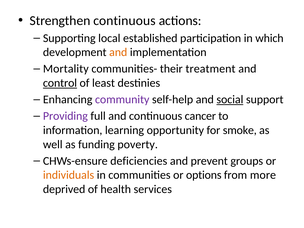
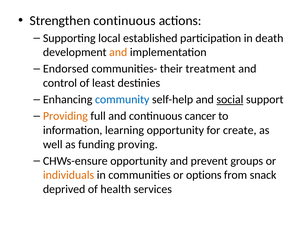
which: which -> death (269, 38)
Mortality: Mortality -> Endorsed (66, 69)
control underline: present -> none (60, 83)
community colour: purple -> blue (122, 100)
Providing colour: purple -> orange (65, 116)
smoke: smoke -> create (240, 130)
poverty: poverty -> proving (138, 144)
CHWs-ensure deficiencies: deficiencies -> opportunity (139, 161)
more: more -> snack (263, 175)
